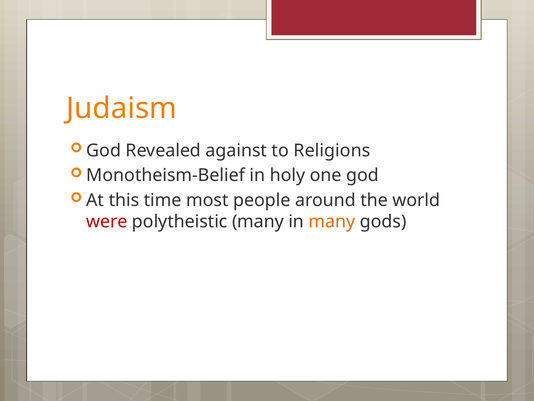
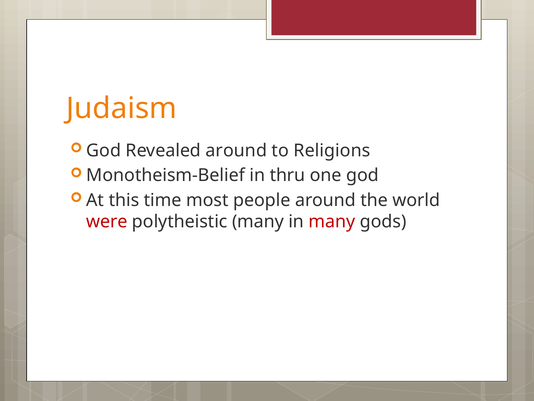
Revealed against: against -> around (236, 150)
holy: holy -> thru (287, 175)
many colour: orange -> red (332, 221)
